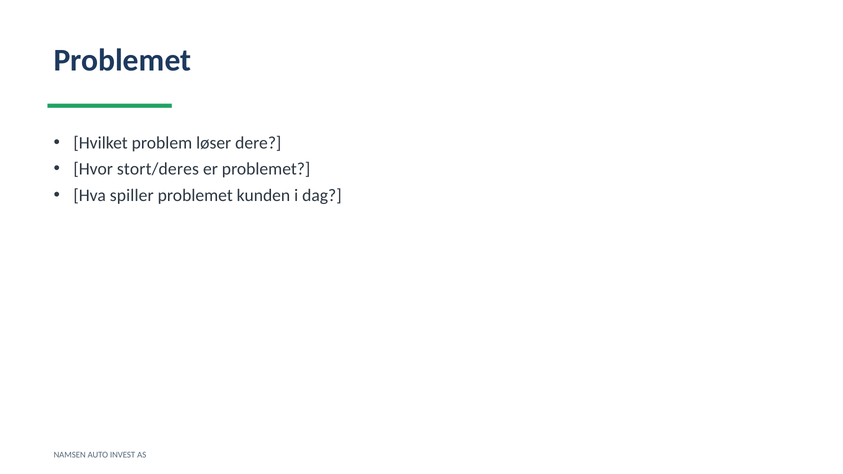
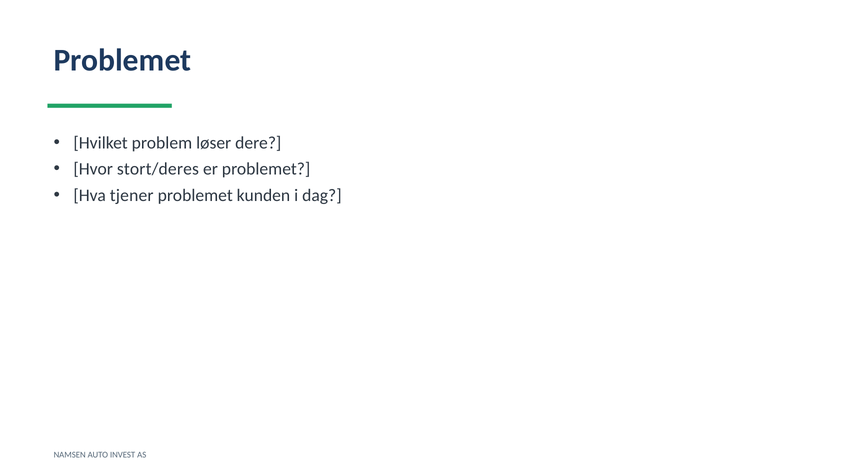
spiller: spiller -> tjener (132, 195)
